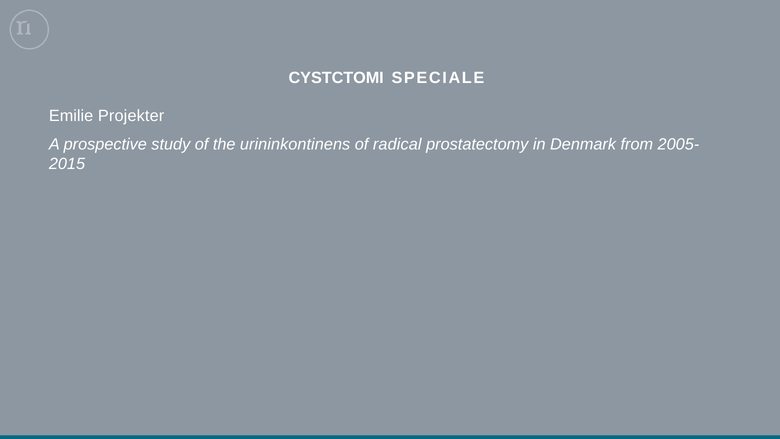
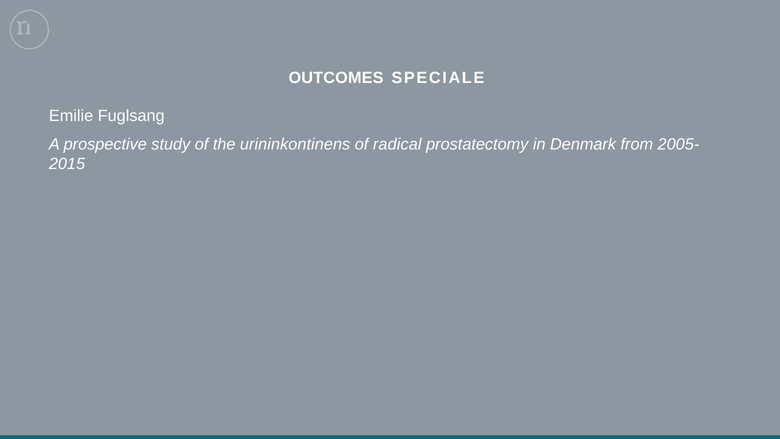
CYSTCTOMI: CYSTCTOMI -> OUTCOMES (336, 78)
Projekter: Projekter -> Fuglsang (131, 116)
